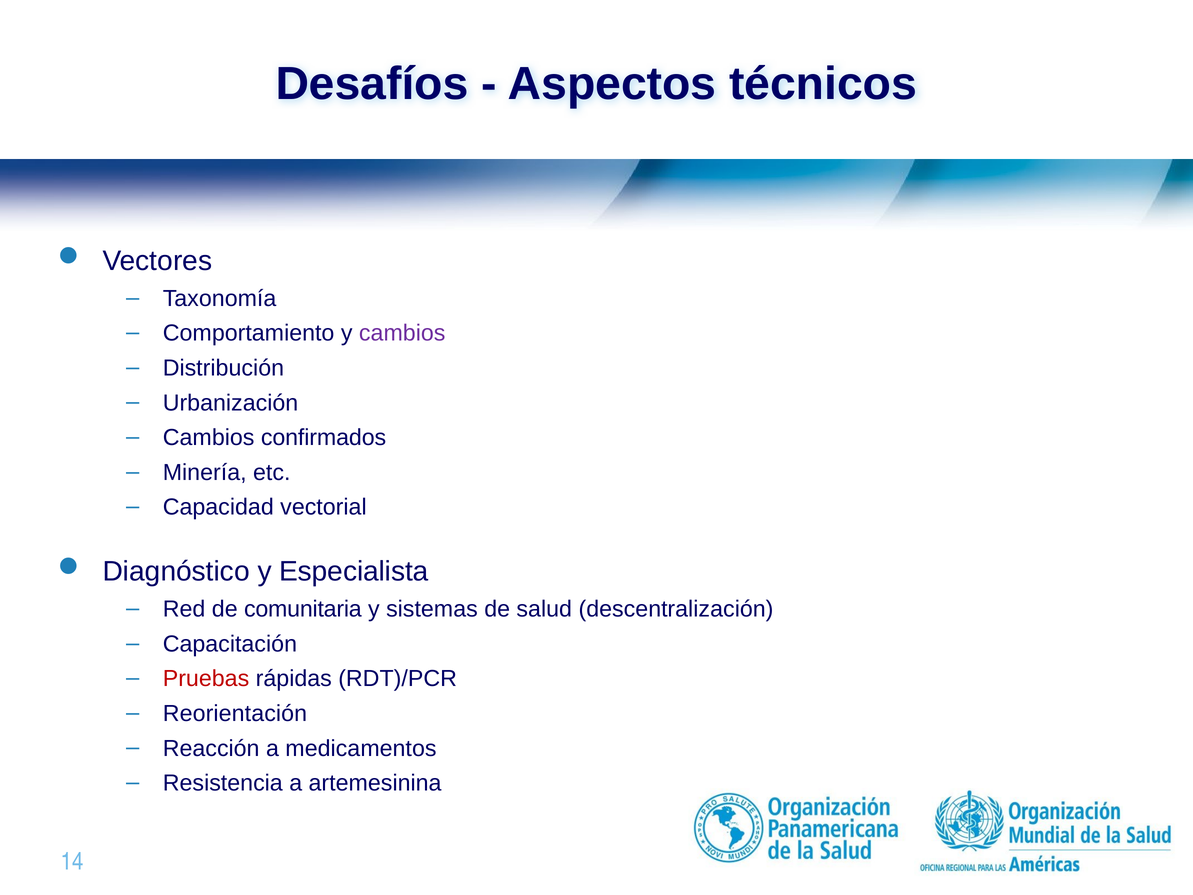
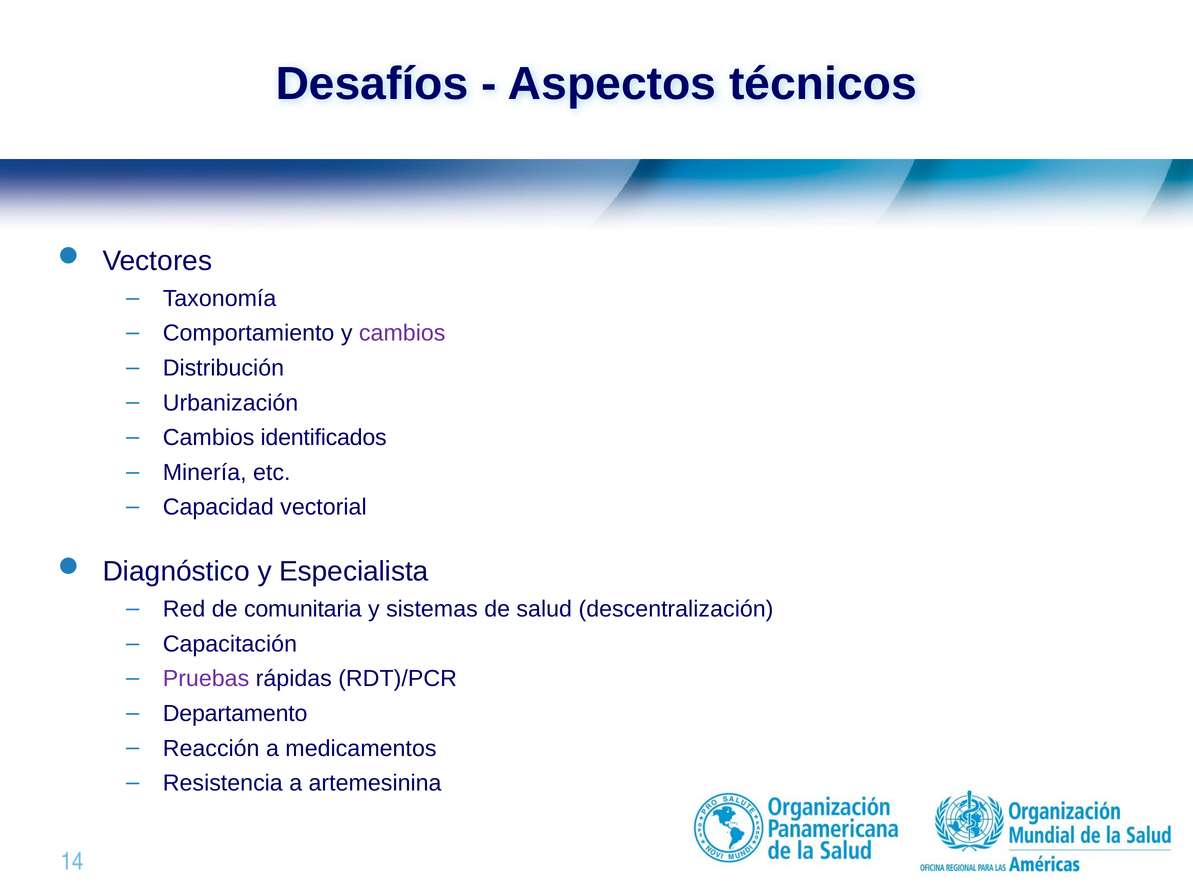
confirmados: confirmados -> identificados (324, 438)
Pruebas colour: red -> purple (206, 679)
Reorientación: Reorientación -> Departamento (235, 713)
